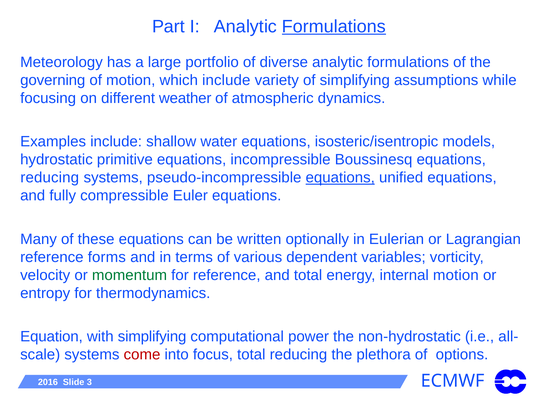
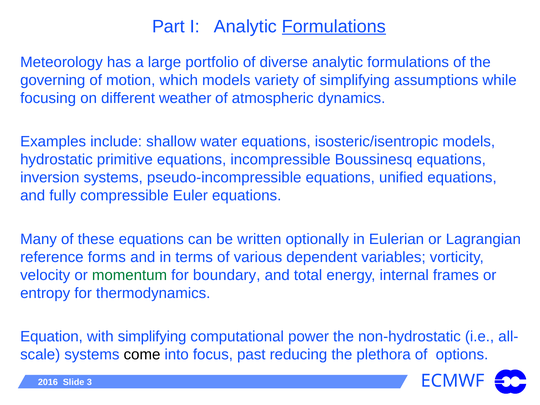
which include: include -> models (226, 80)
reducing: reducing -> inversion (50, 178)
equations underline: present -> none (340, 178)
for reference: reference -> boundary (227, 275)
internal motion: motion -> frames (456, 275)
come colour: red -> black (142, 355)
focus total: total -> past (251, 355)
